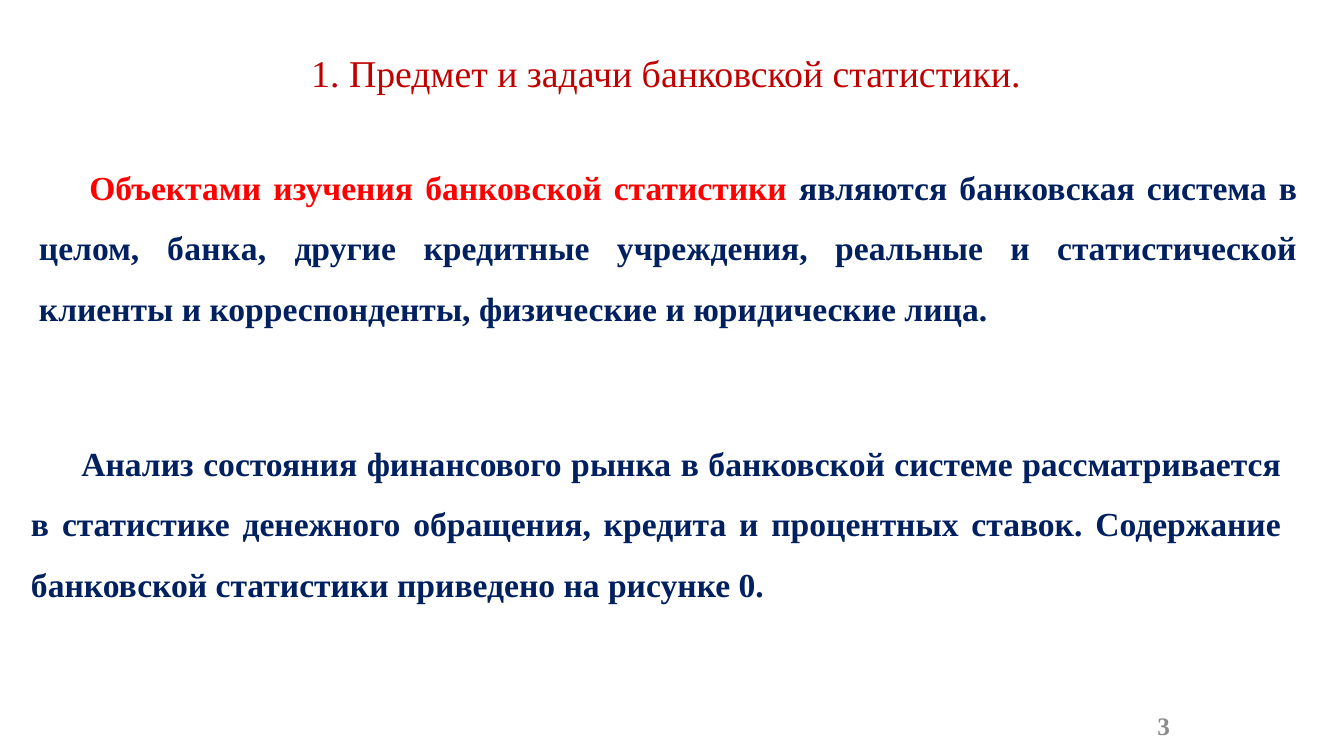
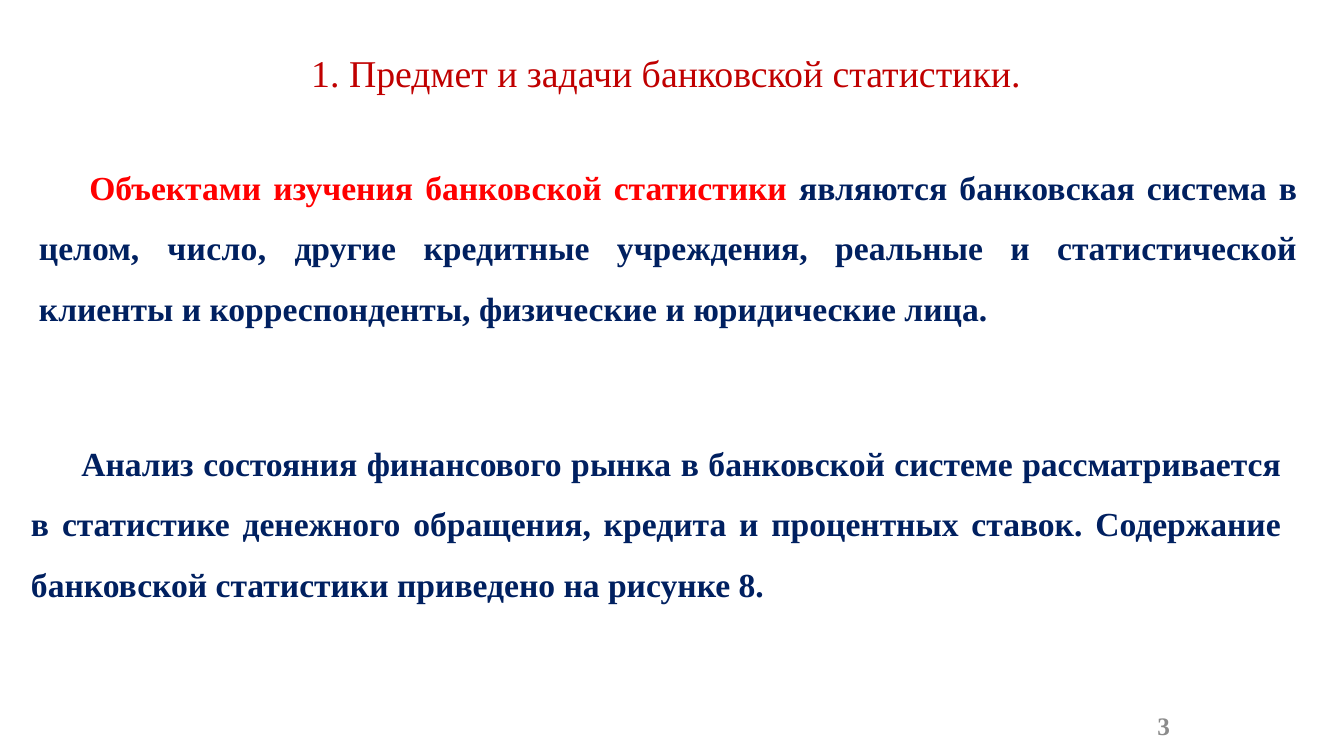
банка: банка -> число (217, 250)
0: 0 -> 8 (751, 586)
